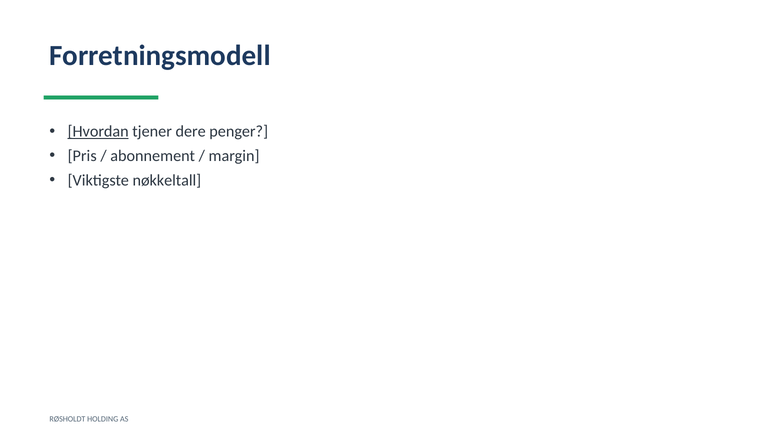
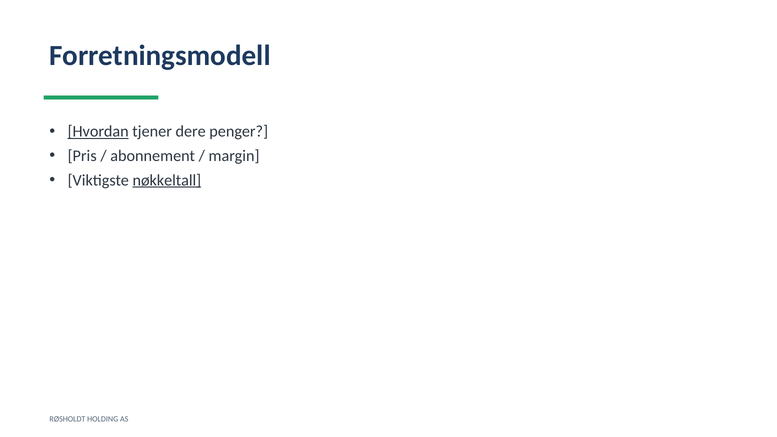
nøkkeltall underline: none -> present (167, 180)
